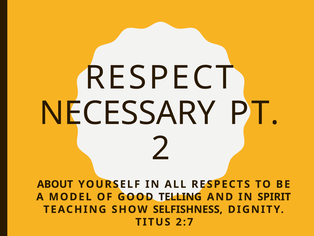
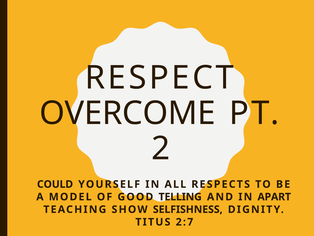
NECESSARY: NECESSARY -> OVERCOME (127, 113)
ABOUT: ABOUT -> COULD (55, 184)
SPIRIT: SPIRIT -> APART (274, 196)
